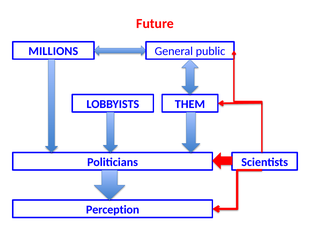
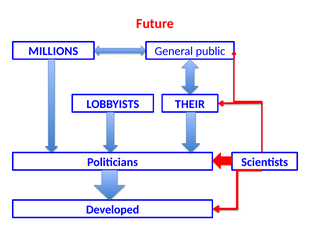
THEM: THEM -> THEIR (190, 104)
Perception: Perception -> Developed (113, 210)
